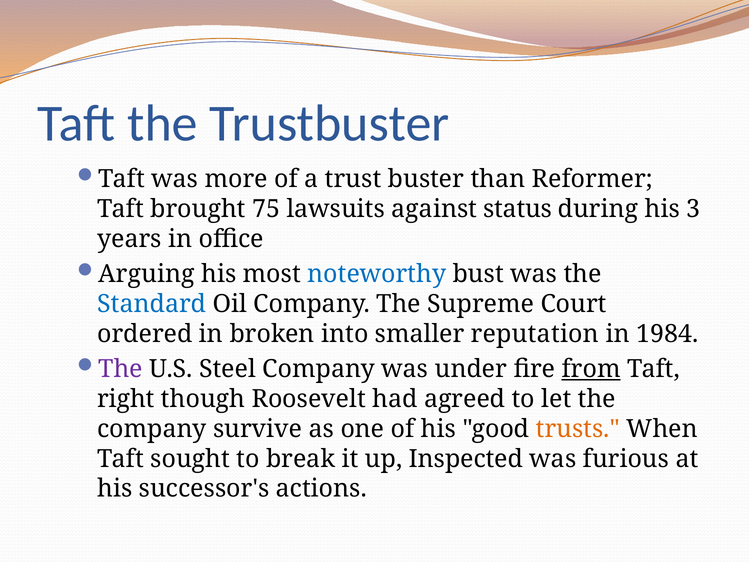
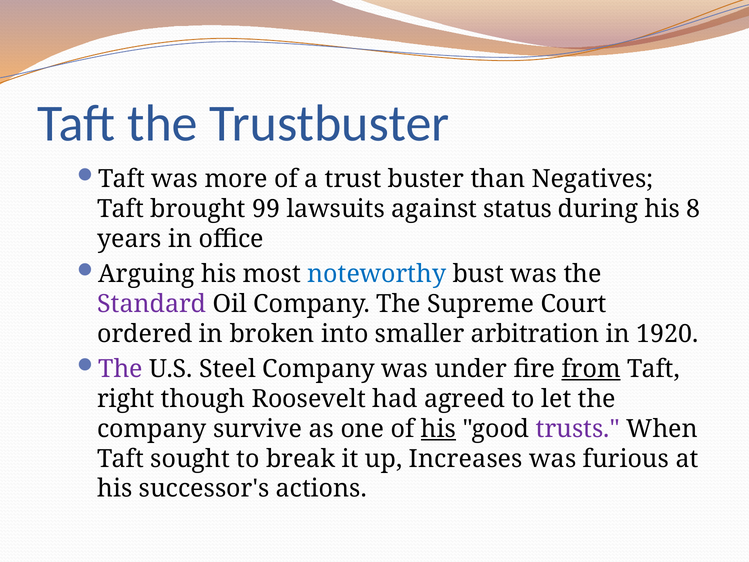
Reformer: Reformer -> Negatives (593, 179)
75: 75 -> 99 (266, 209)
3: 3 -> 8 (693, 209)
Standard colour: blue -> purple (152, 304)
reputation: reputation -> arbitration (535, 334)
1984: 1984 -> 1920 (667, 334)
his underline: none -> present (438, 429)
trusts colour: orange -> purple (578, 429)
Inspected: Inspected -> Increases (466, 459)
